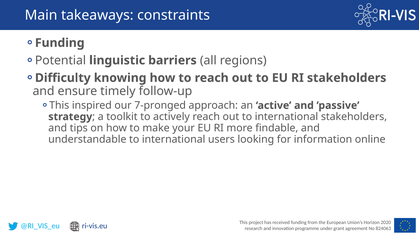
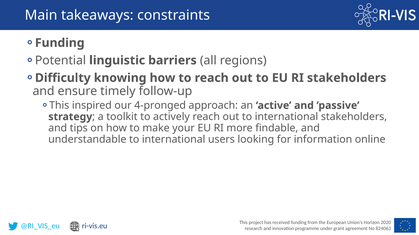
7-pronged: 7-pronged -> 4-pronged (160, 106)
